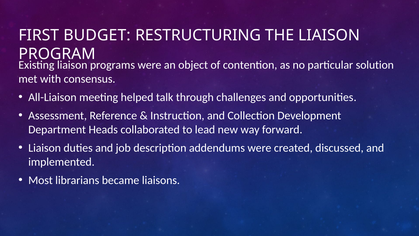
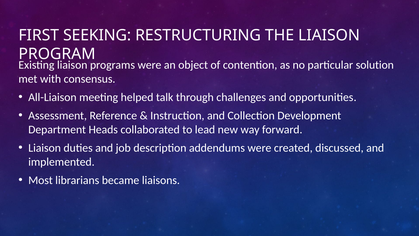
BUDGET: BUDGET -> SEEKING (97, 35)
